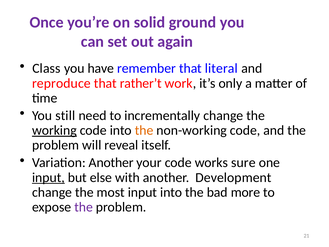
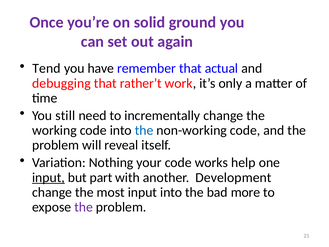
Class: Class -> Tend (46, 68)
literal: literal -> actual (221, 68)
reproduce: reproduce -> debugging (61, 83)
working underline: present -> none (54, 130)
the colour: orange -> blue (144, 130)
Variation Another: Another -> Nothing (111, 162)
sure: sure -> help (243, 162)
else: else -> part (101, 177)
